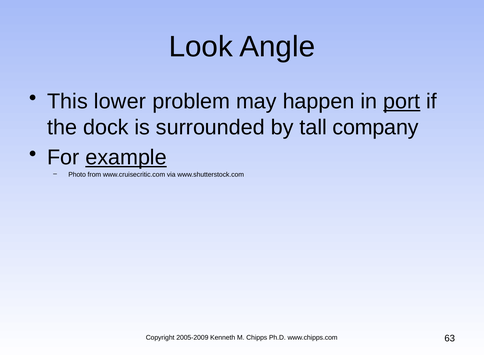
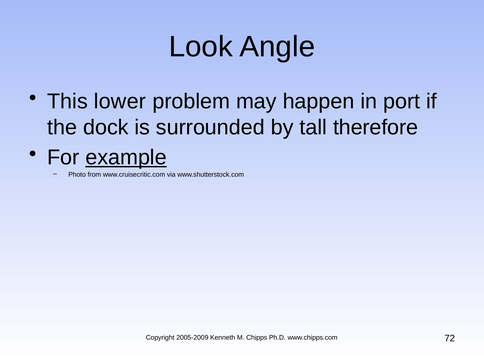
port underline: present -> none (402, 102)
company: company -> therefore (376, 127)
63: 63 -> 72 (450, 338)
